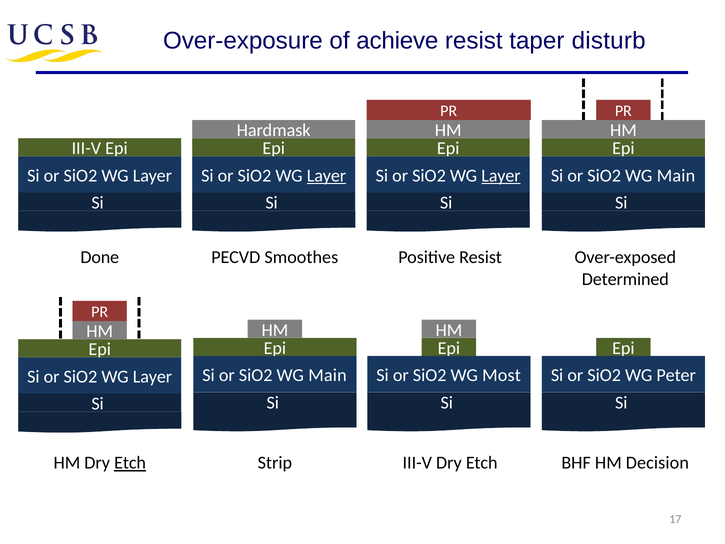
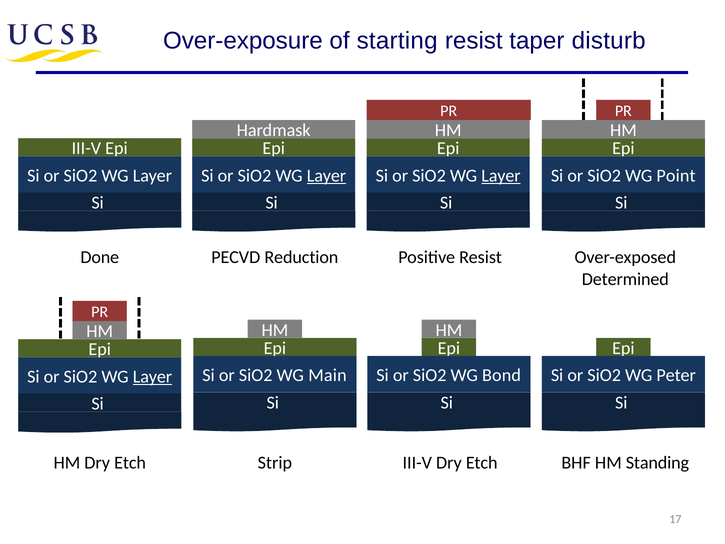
achieve: achieve -> starting (397, 41)
Main: Main -> Point (676, 176)
Smoothes: Smoothes -> Reduction (301, 257)
Most: Most -> Bond (501, 375)
Layer underline: none -> present (152, 377)
Etch underline: present -> none (130, 463)
Decision: Decision -> Standing (657, 463)
